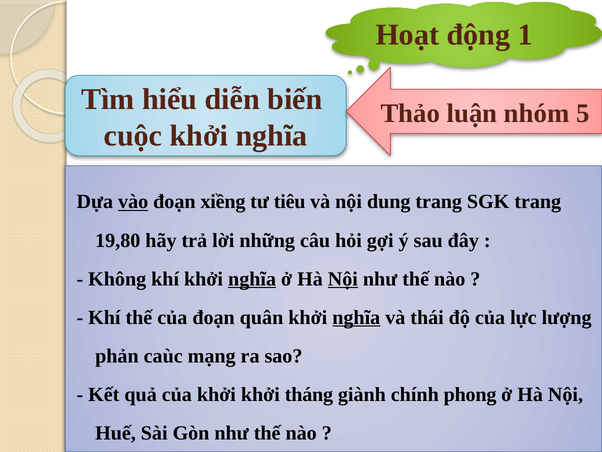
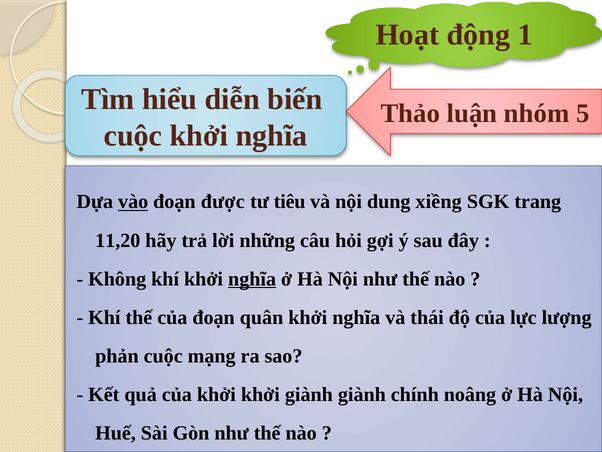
xiềng: xiềng -> được (223, 202)
dung trang: trang -> xiềng (439, 202)
19,80: 19,80 -> 11,20 (118, 240)
Nội underline: present -> none (343, 279)
nghĩa underline: present -> none (356, 317)
phản caùc: caùc -> cuộc (163, 356)
khởi tháng: tháng -> giành (309, 394)
phong: phong -> noâng (470, 394)
